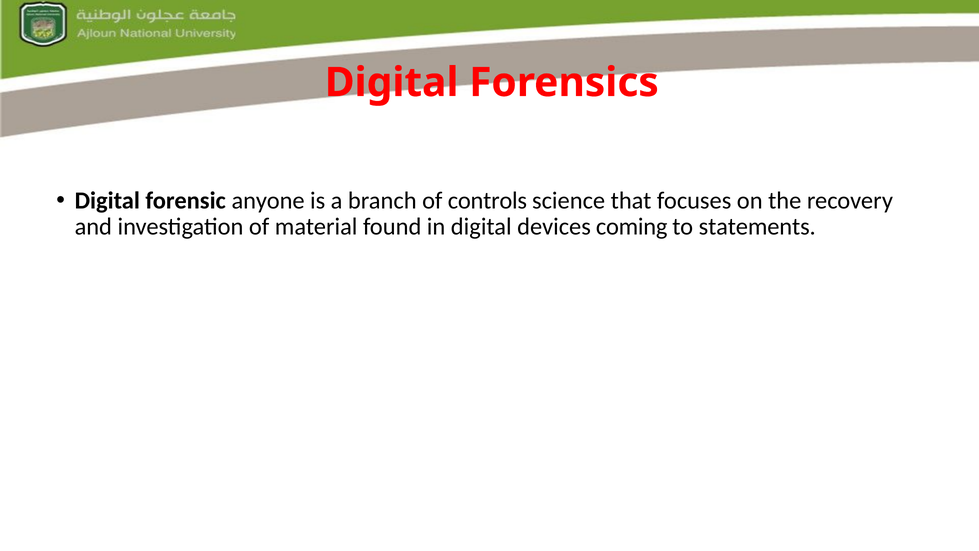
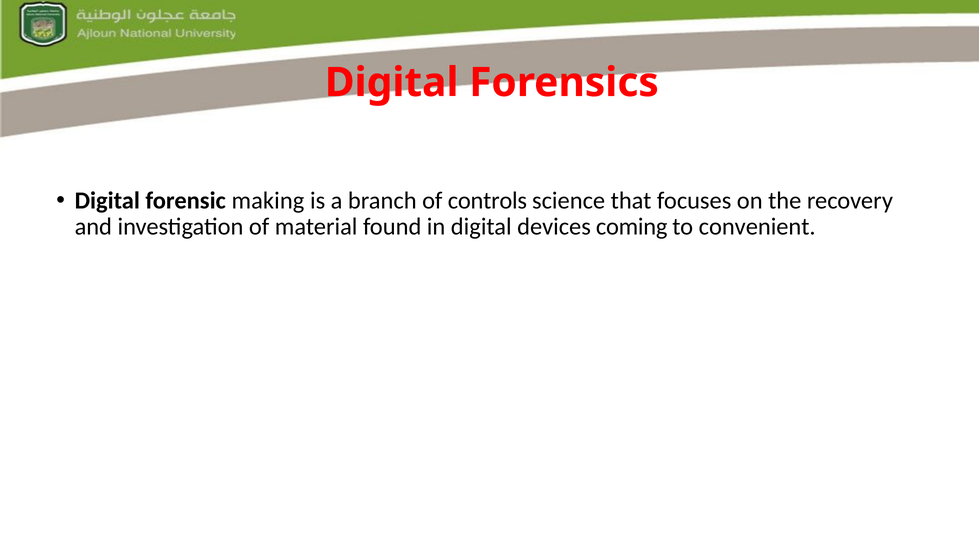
anyone: anyone -> making (268, 200)
statements: statements -> convenient (757, 227)
